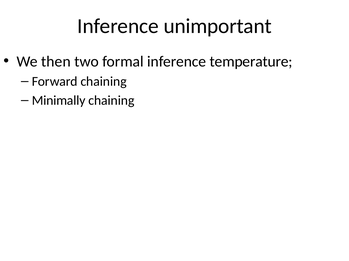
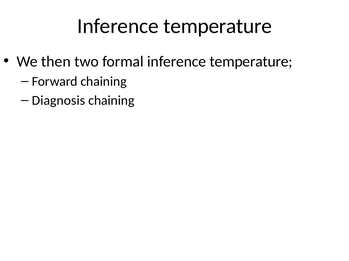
unimportant: unimportant -> temperature (218, 26)
Minimally: Minimally -> Diagnosis (58, 101)
